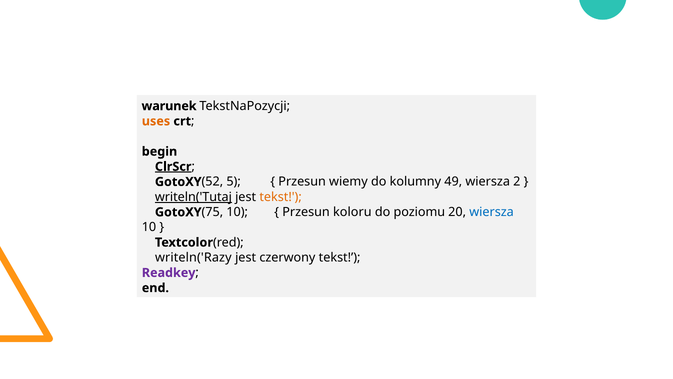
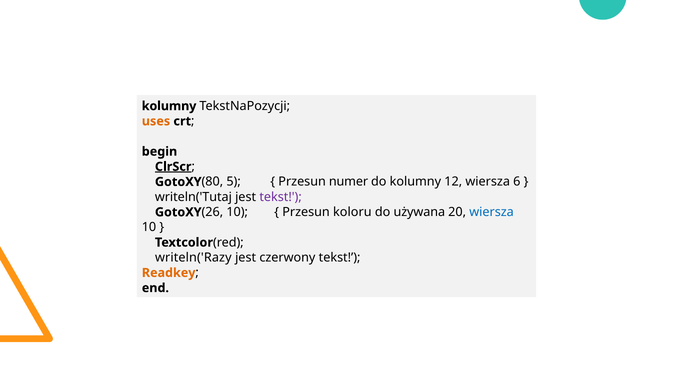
warunek: warunek -> kolumny (169, 106)
52: 52 -> 80 (212, 182)
wiemy: wiemy -> numer (348, 182)
49: 49 -> 12 (453, 182)
2: 2 -> 6 (517, 182)
writeln('Tutaj underline: present -> none (193, 197)
tekst colour: orange -> purple (281, 197)
75: 75 -> 26 (212, 212)
poziomu: poziomu -> używana (419, 212)
Readkey colour: purple -> orange (169, 272)
